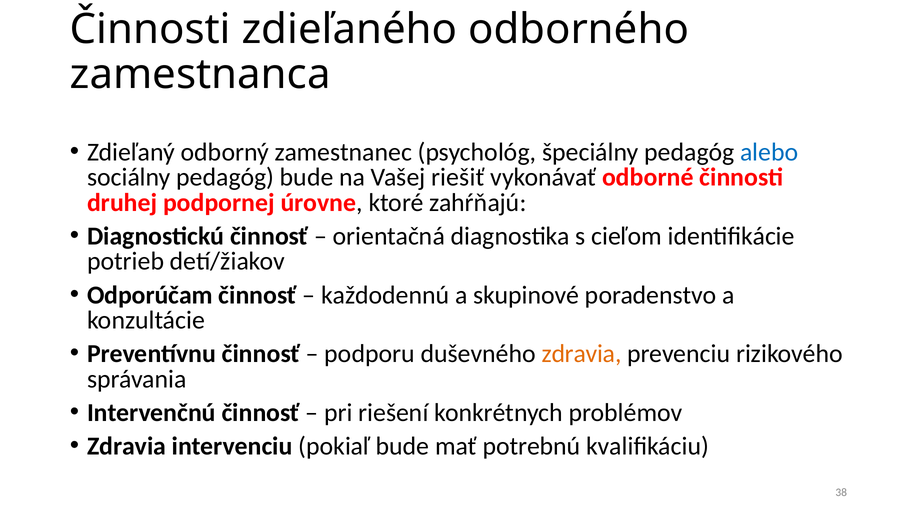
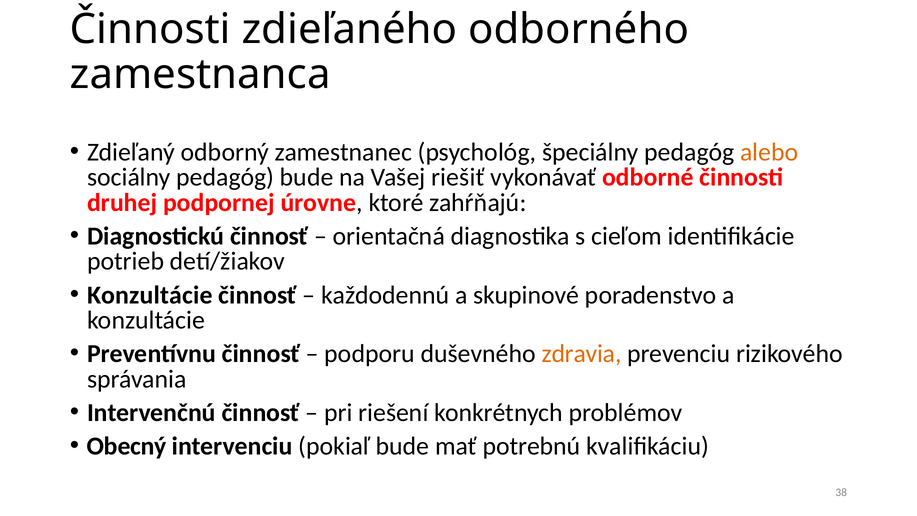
alebo colour: blue -> orange (769, 152)
Odporúčam: Odporúčam -> Konzultácie (150, 295)
Zdravia: Zdravia -> Obecný (127, 446)
